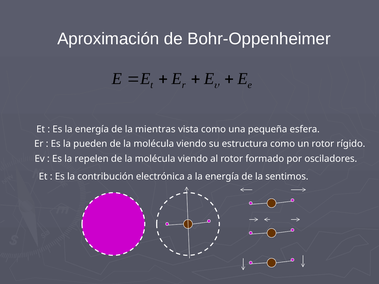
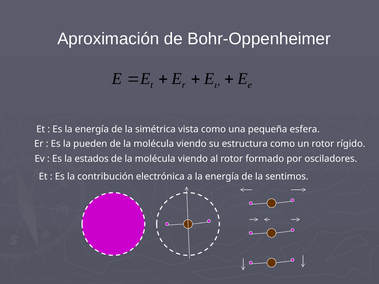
mientras: mientras -> simétrica (155, 129)
repelen: repelen -> estados (92, 159)
